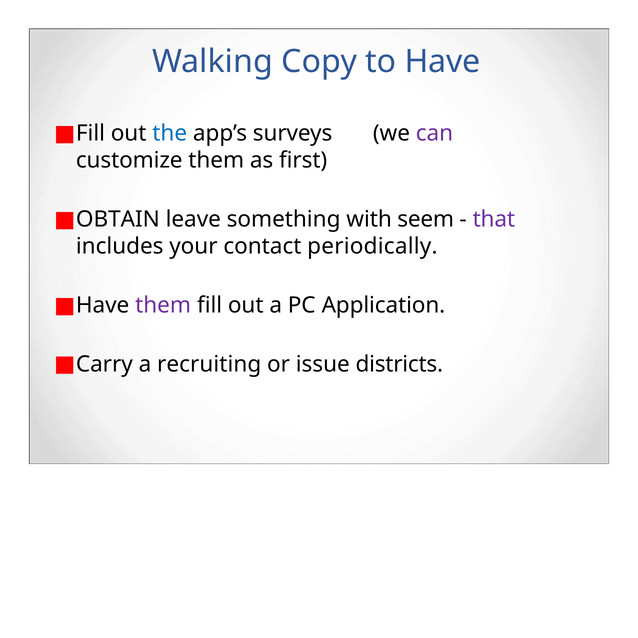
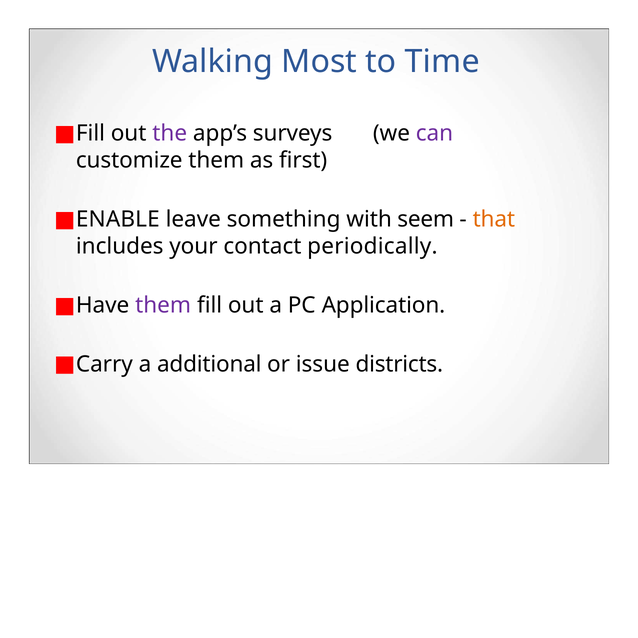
Copy: Copy -> Most (319, 62)
to Have: Have -> Time (442, 62)
the colour: blue -> purple (170, 133)
OBTAIN: OBTAIN -> ENABLE (118, 219)
that colour: purple -> orange (494, 219)
recruiting: recruiting -> additional (209, 364)
